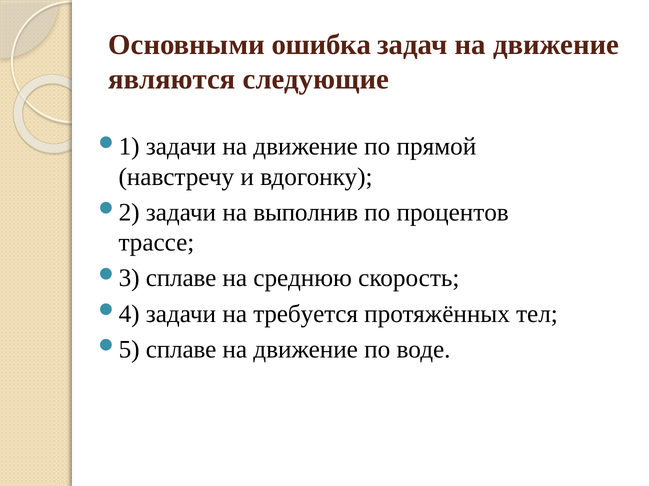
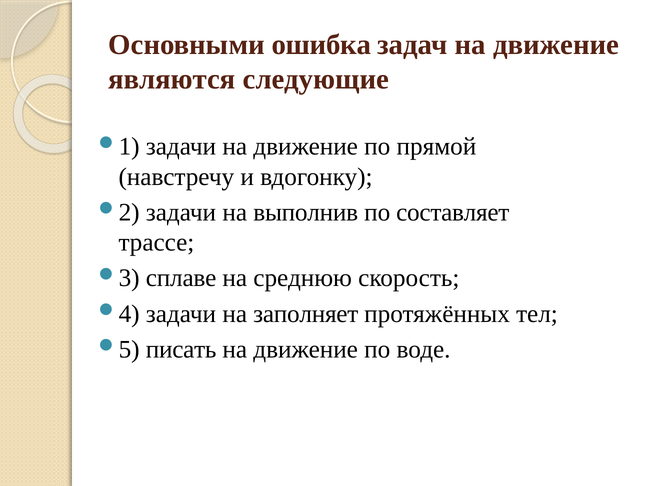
процентов: процентов -> составляет (453, 213)
требуется: требуется -> заполняет (306, 314)
сплаве: сплаве -> писать (181, 350)
